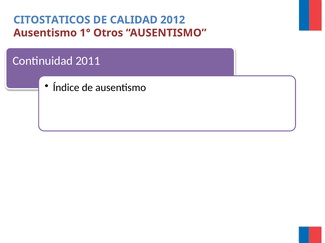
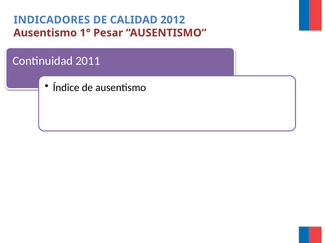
CITOSTATICOS: CITOSTATICOS -> INDICADORES (52, 20)
Otros: Otros -> Pesar (108, 33)
